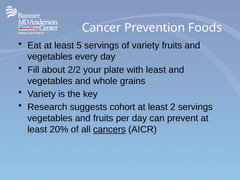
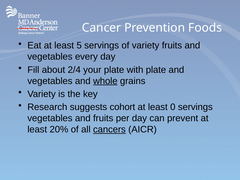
2/2: 2/2 -> 2/4 (74, 70)
with least: least -> plate (156, 70)
whole underline: none -> present (105, 81)
2: 2 -> 0 (173, 107)
